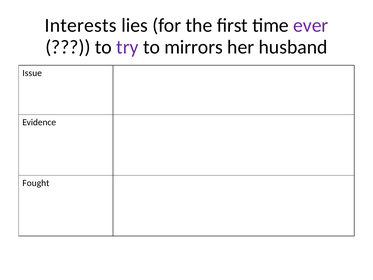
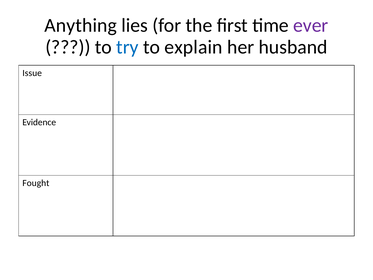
Interests: Interests -> Anything (81, 25)
try colour: purple -> blue (127, 47)
mirrors: mirrors -> explain (193, 47)
